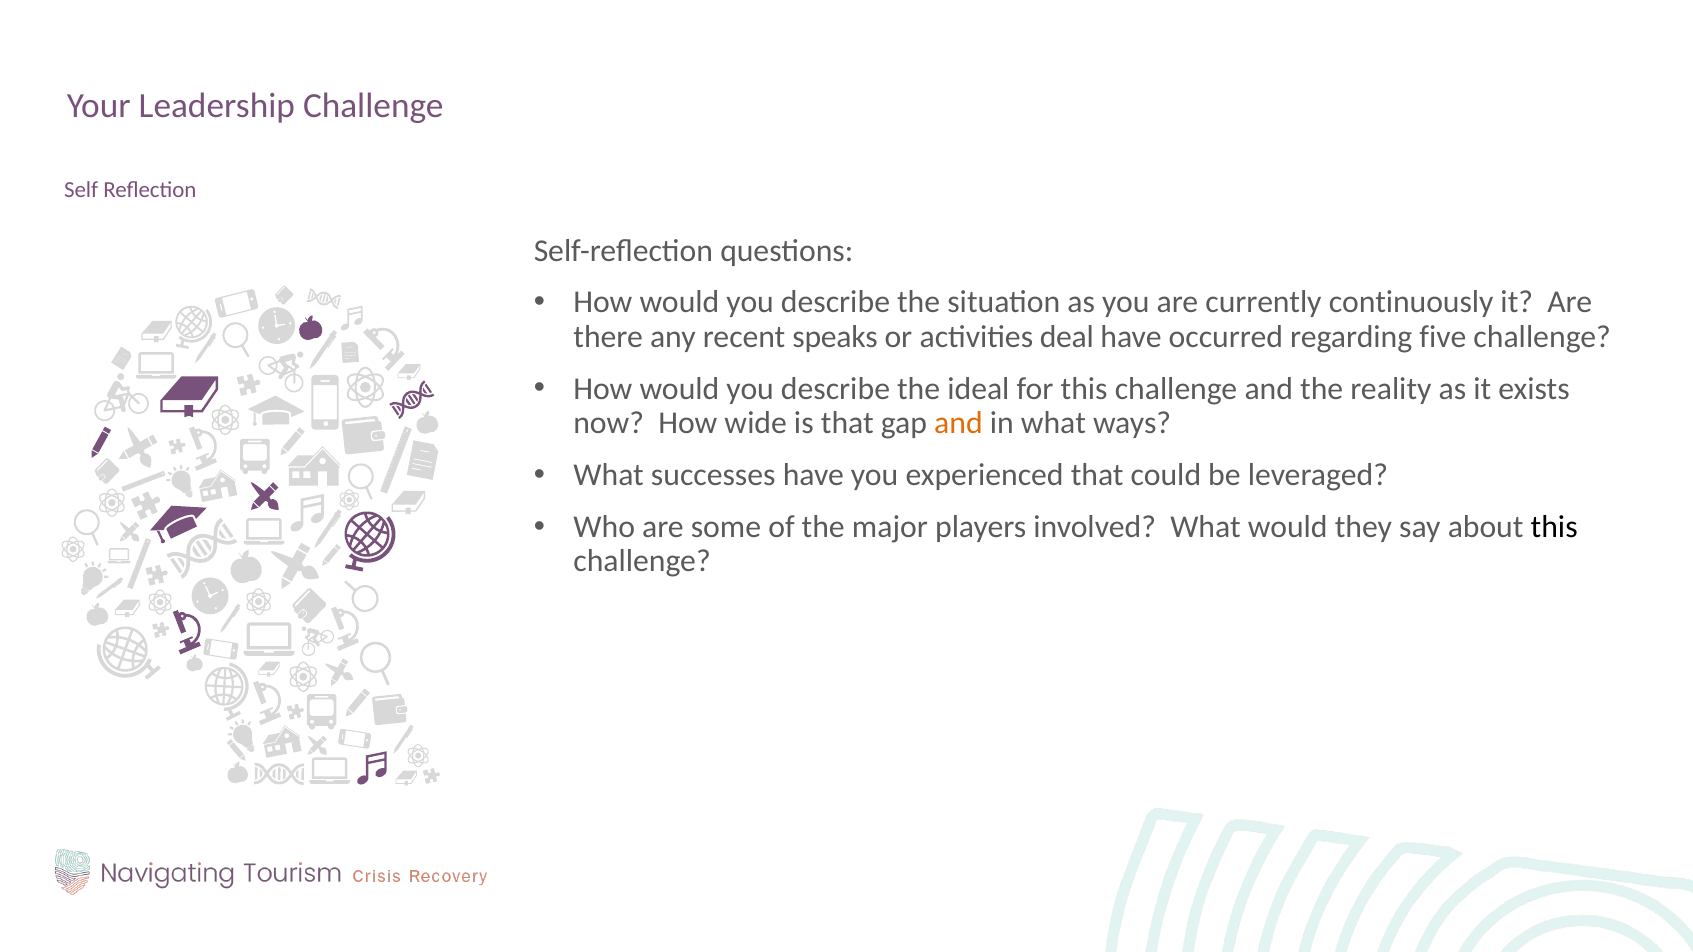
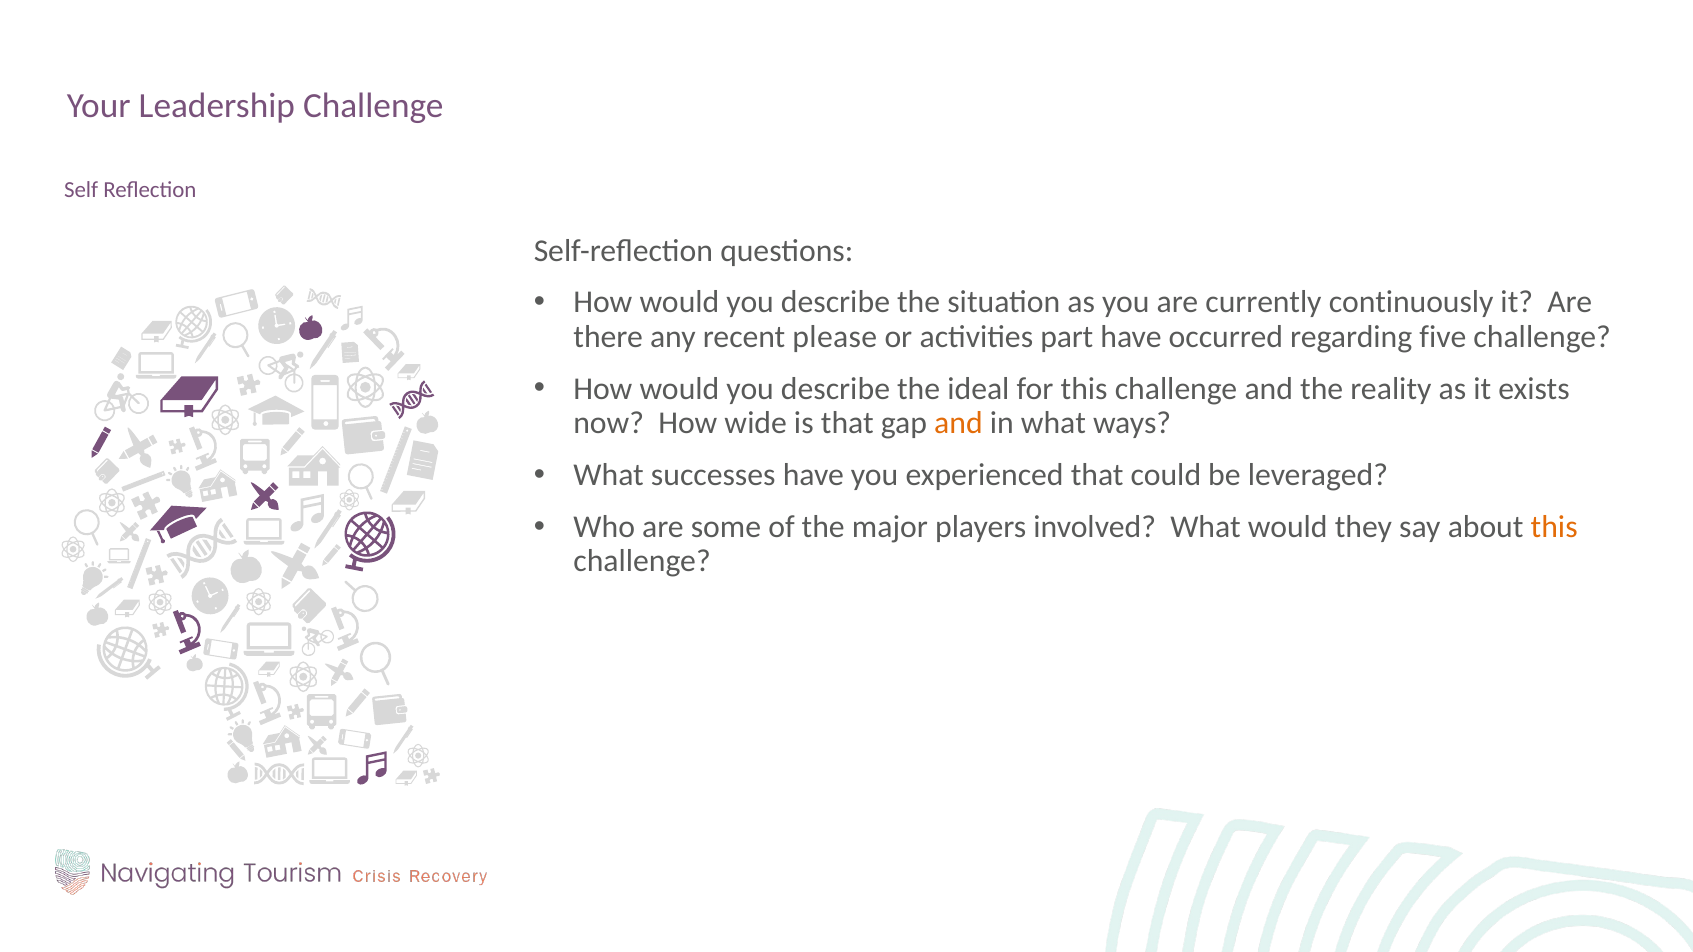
speaks: speaks -> please (835, 337)
deal: deal -> part (1067, 337)
this colour: black -> orange (1554, 527)
